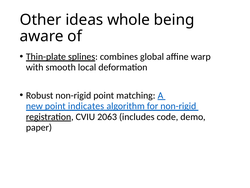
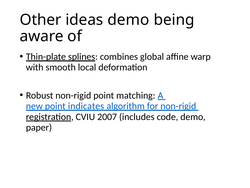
ideas whole: whole -> demo (128, 20)
2063: 2063 -> 2007 (107, 117)
